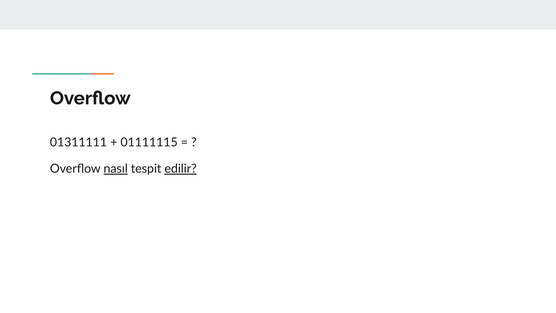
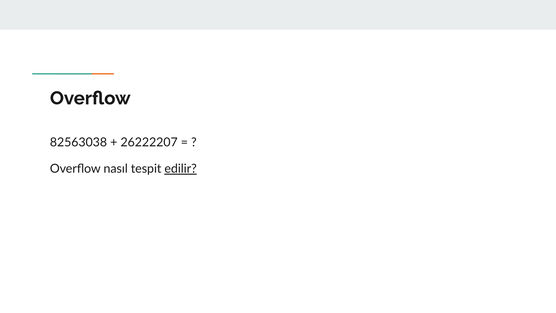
01311111: 01311111 -> 82563038 (78, 142)
01111115: 01111115 -> 26222207 (149, 142)
nasıl underline: present -> none (116, 169)
